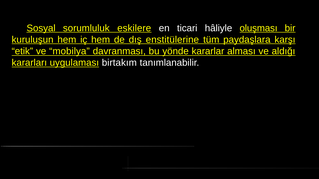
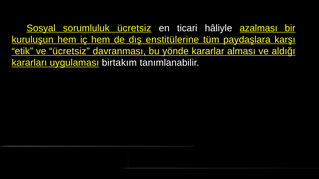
sorumluluk eskilere: eskilere -> ücretsiz (134, 28)
oluşması: oluşması -> azalması (259, 28)
ve mobilya: mobilya -> ücretsiz (69, 51)
